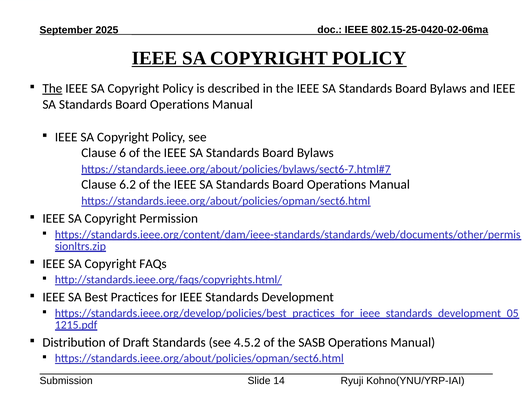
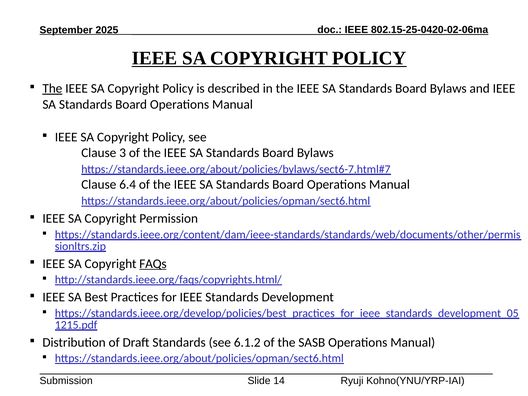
6: 6 -> 3 (123, 153)
6.2: 6.2 -> 6.4 (128, 185)
FAQs underline: none -> present (153, 264)
4.5.2: 4.5.2 -> 6.1.2 (247, 342)
